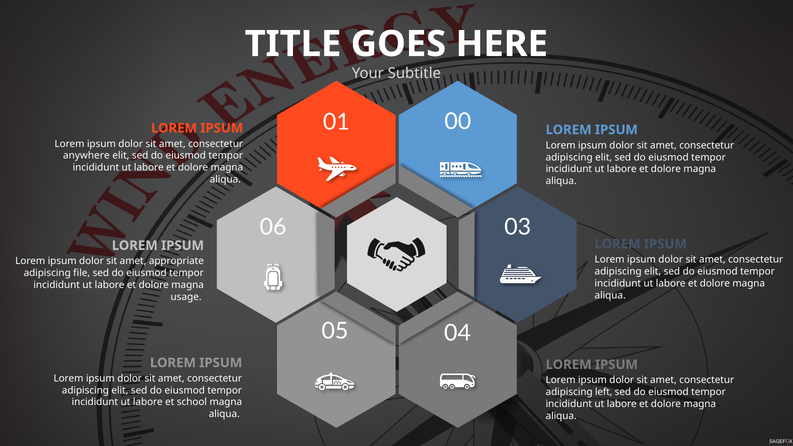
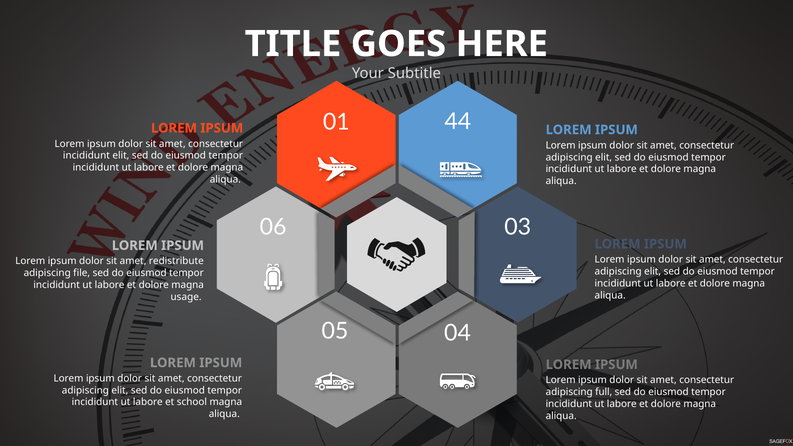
00: 00 -> 44 (458, 121)
anywhere: anywhere -> incididunt (86, 156)
appropriate: appropriate -> redistribute (176, 261)
left: left -> full (604, 392)
